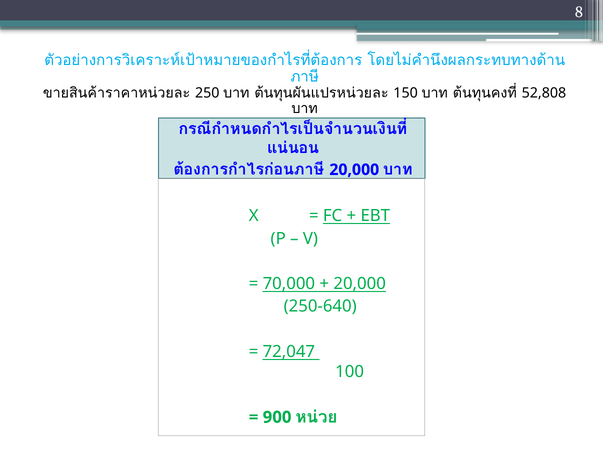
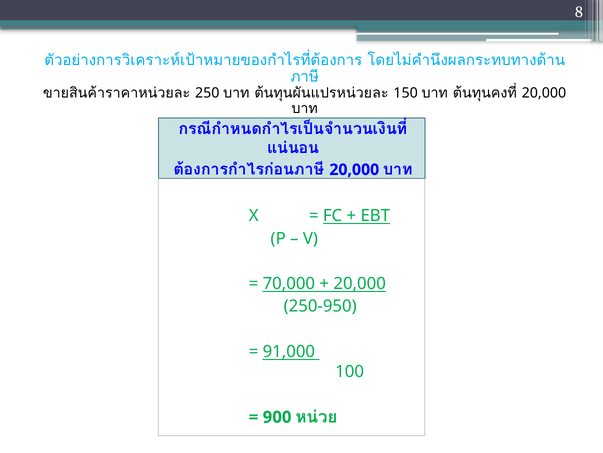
52,808: 52,808 -> 20,000 (544, 93)
250-640: 250-640 -> 250-950 (320, 306)
72,047: 72,047 -> 91,000 (289, 351)
